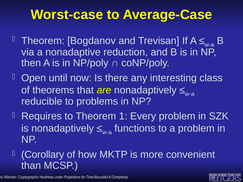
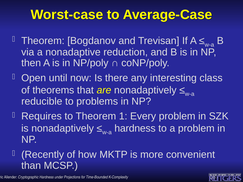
functions: functions -> hardness (135, 129)
Corollary: Corollary -> Recently (43, 155)
